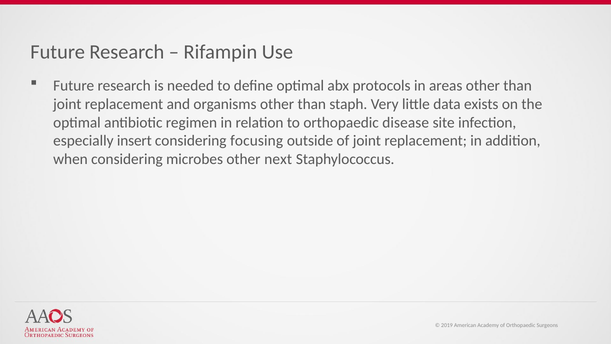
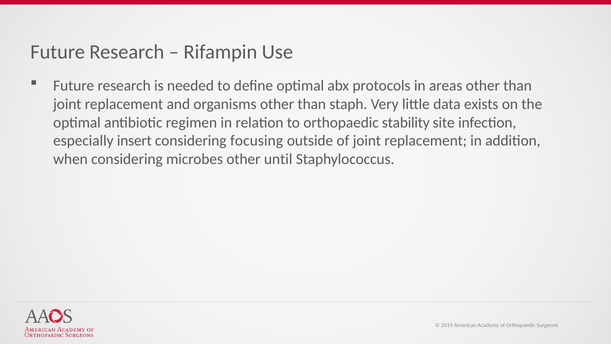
disease: disease -> stability (406, 122)
next: next -> until (278, 159)
